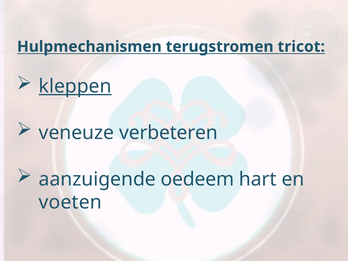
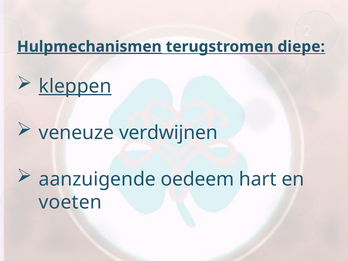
Hulpmechanismen underline: none -> present (89, 47)
tricot: tricot -> diepe (301, 47)
verbeteren: verbeteren -> verdwijnen (168, 133)
